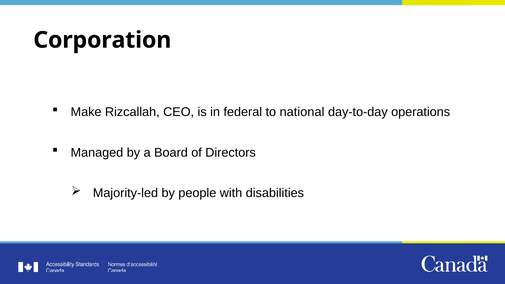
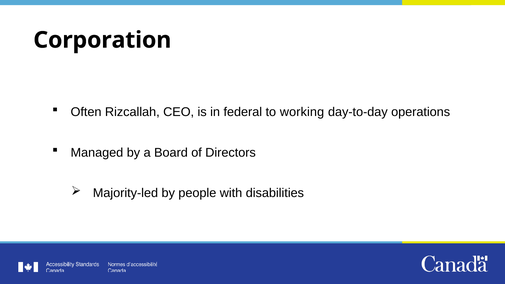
Make: Make -> Often (86, 112)
national: national -> working (302, 112)
